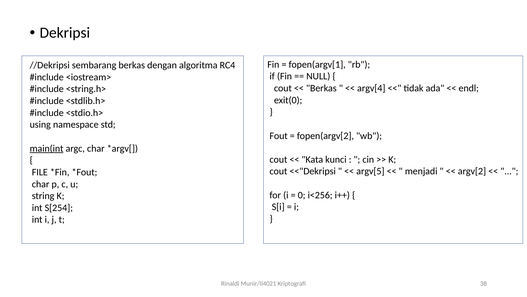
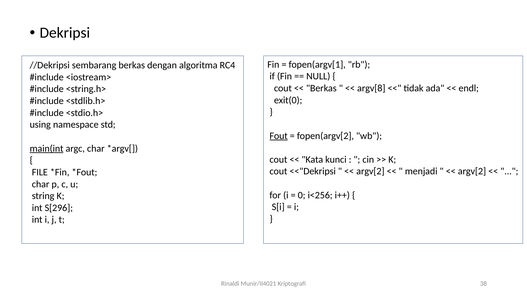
argv[4: argv[4 -> argv[8 (371, 88)
Fout underline: none -> present (279, 135)
argv[5: argv[5 -> argv[2 (370, 171)
S[254: S[254 -> S[296 (59, 207)
